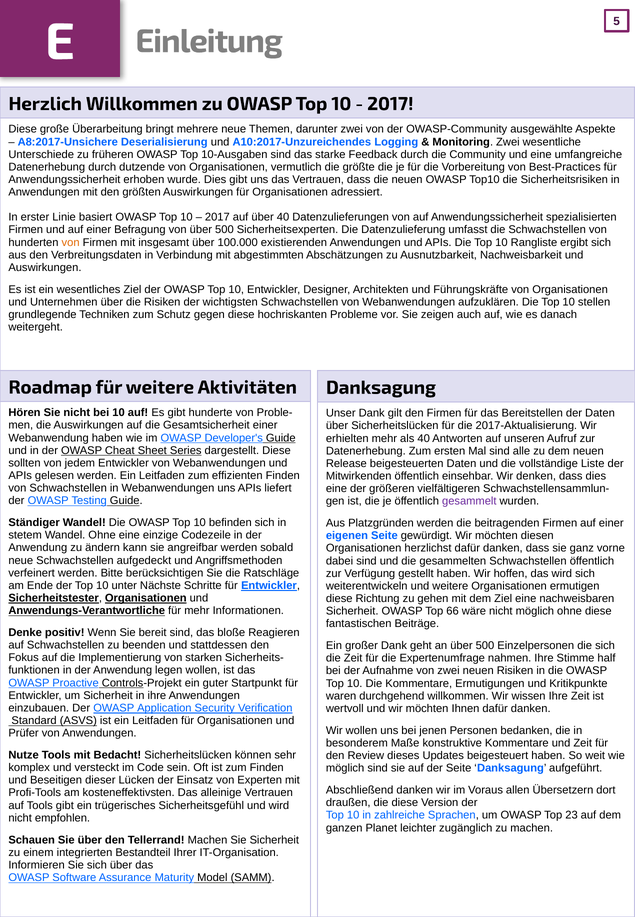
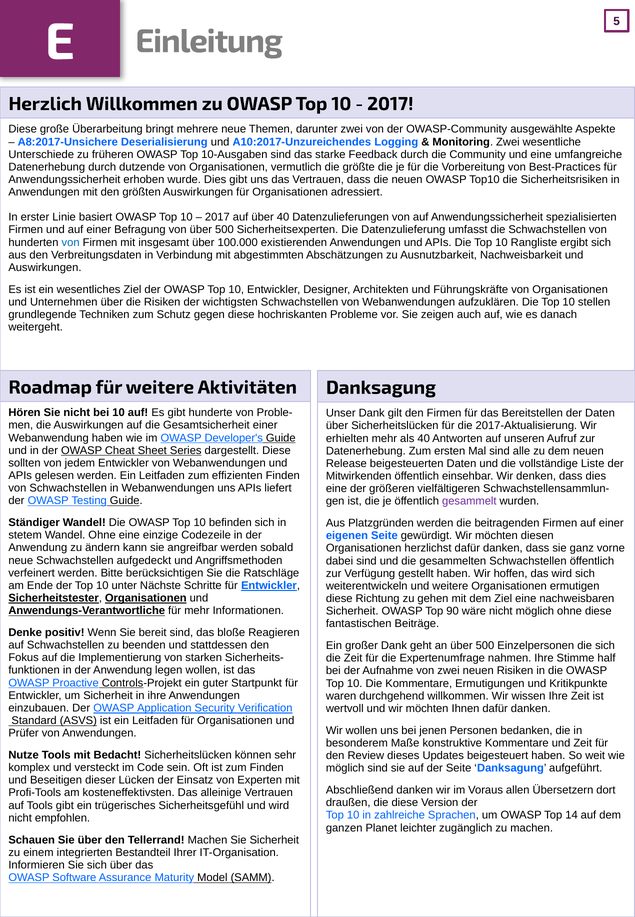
von colour: orange -> blue (71, 242)
66: 66 -> 90 (453, 611)
23: 23 -> 14 (572, 816)
